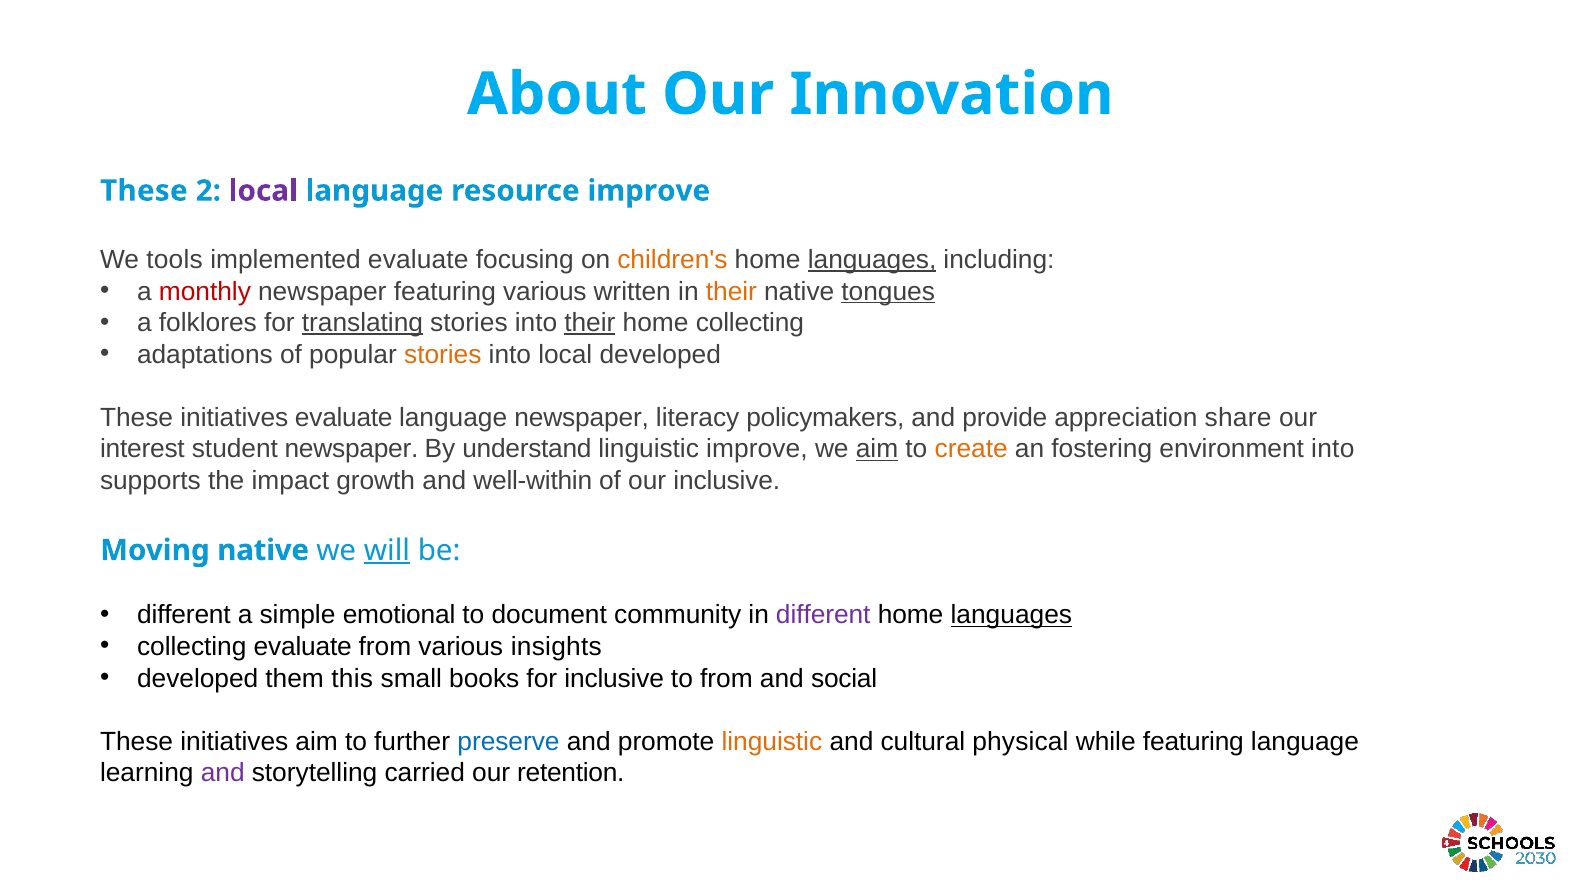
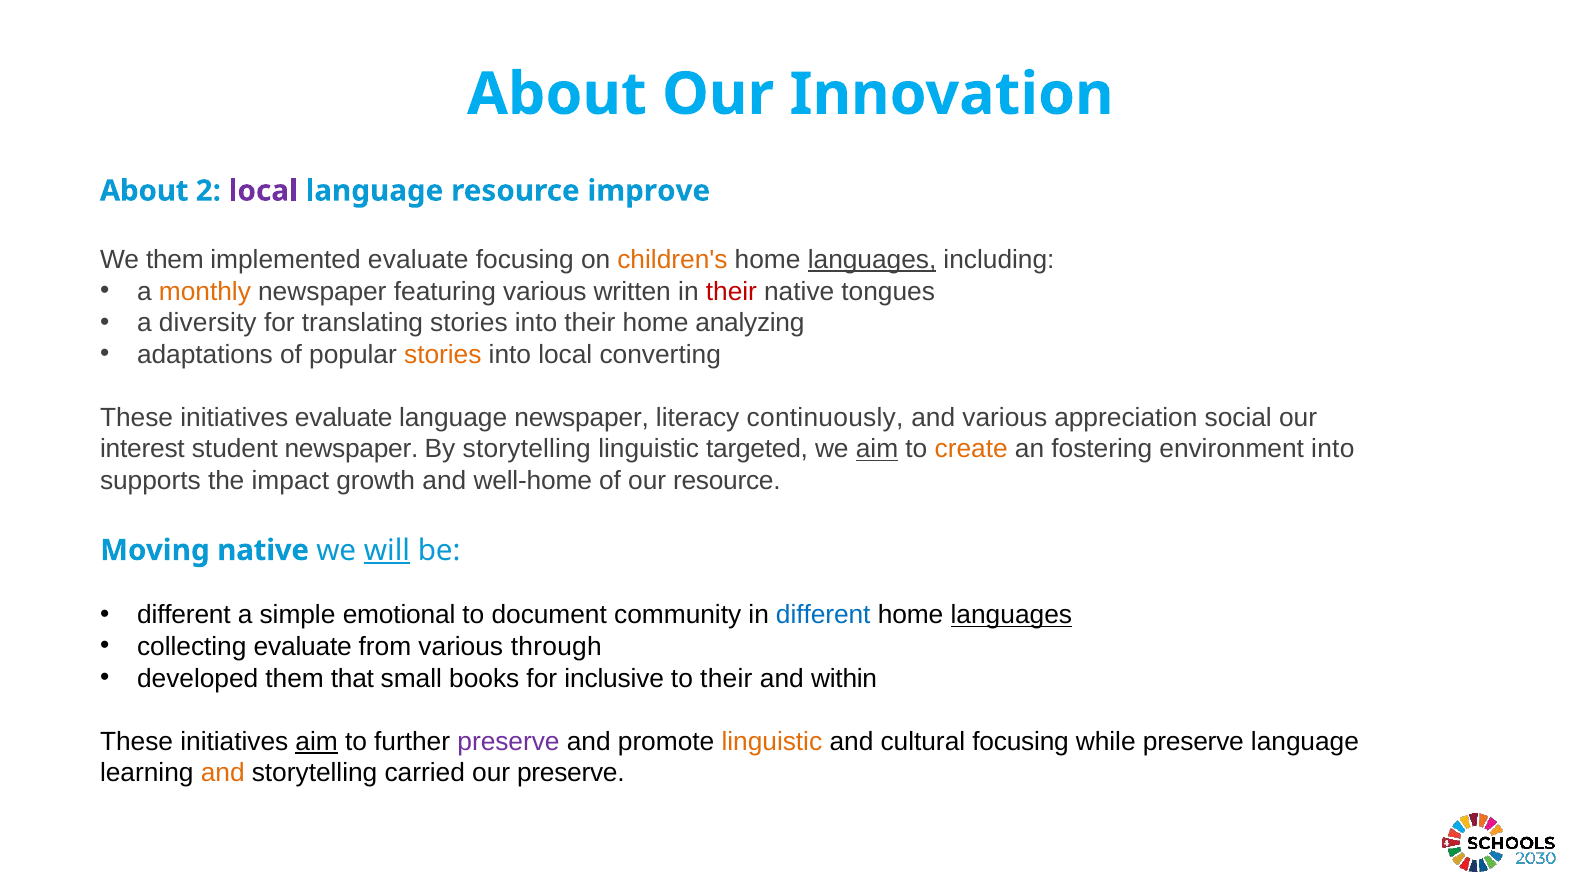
These: These -> About (144, 191)
We tools: tools -> them (175, 260)
monthly colour: red -> orange (205, 291)
their colour: orange -> red (731, 291)
tongues underline: present -> none (888, 291)
folklores: folklores -> diversity (208, 323)
translating underline: present -> none (362, 323)
their underline: present -> none (590, 323)
home collecting: collecting -> analyzing (750, 323)
local developed: developed -> converting (660, 355)
policymakers: policymakers -> continuously (825, 418)
and provide: provide -> various (1005, 418)
share: share -> social (1238, 418)
By understand: understand -> storytelling (527, 449)
linguistic improve: improve -> targeted (757, 449)
well-within: well-within -> well-home (533, 481)
our inclusive: inclusive -> resource (727, 481)
different colour: purple -> blue (823, 615)
insights: insights -> through (556, 647)
this: this -> that (352, 679)
to from: from -> their (726, 679)
social: social -> within (844, 679)
aim underline: none -> present (317, 742)
preserve colour: blue -> purple (509, 742)
cultural physical: physical -> focusing (1021, 742)
while featuring: featuring -> preserve (1193, 742)
and colour: purple -> orange (223, 773)
our retention: retention -> preserve (571, 773)
